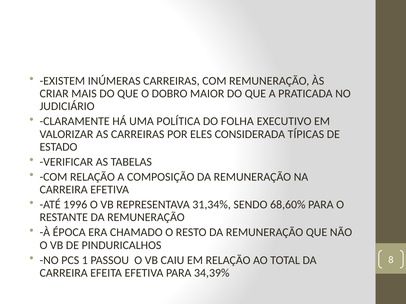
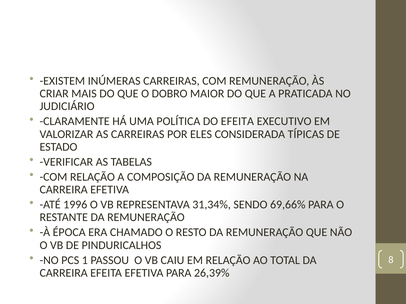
DO FOLHA: FOLHA -> EFEITA (237, 122)
68,60%: 68,60% -> 69,66% (288, 205)
34,39%: 34,39% -> 26,39% (212, 273)
